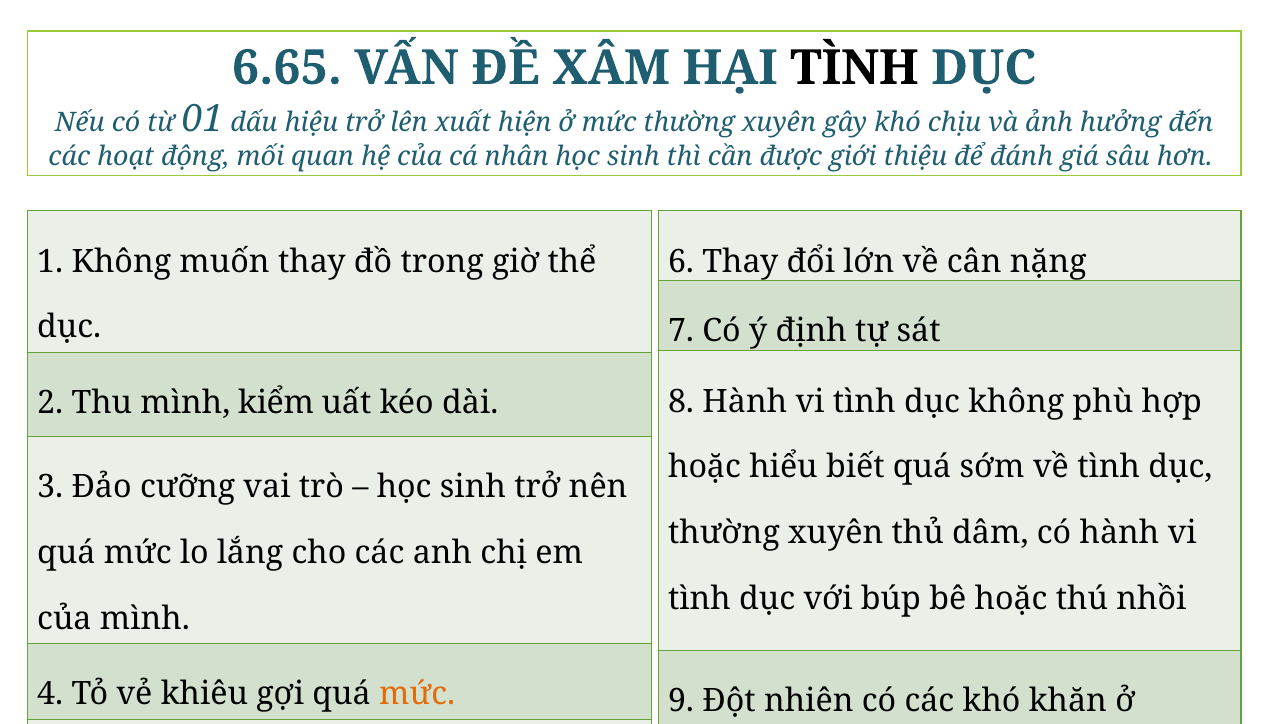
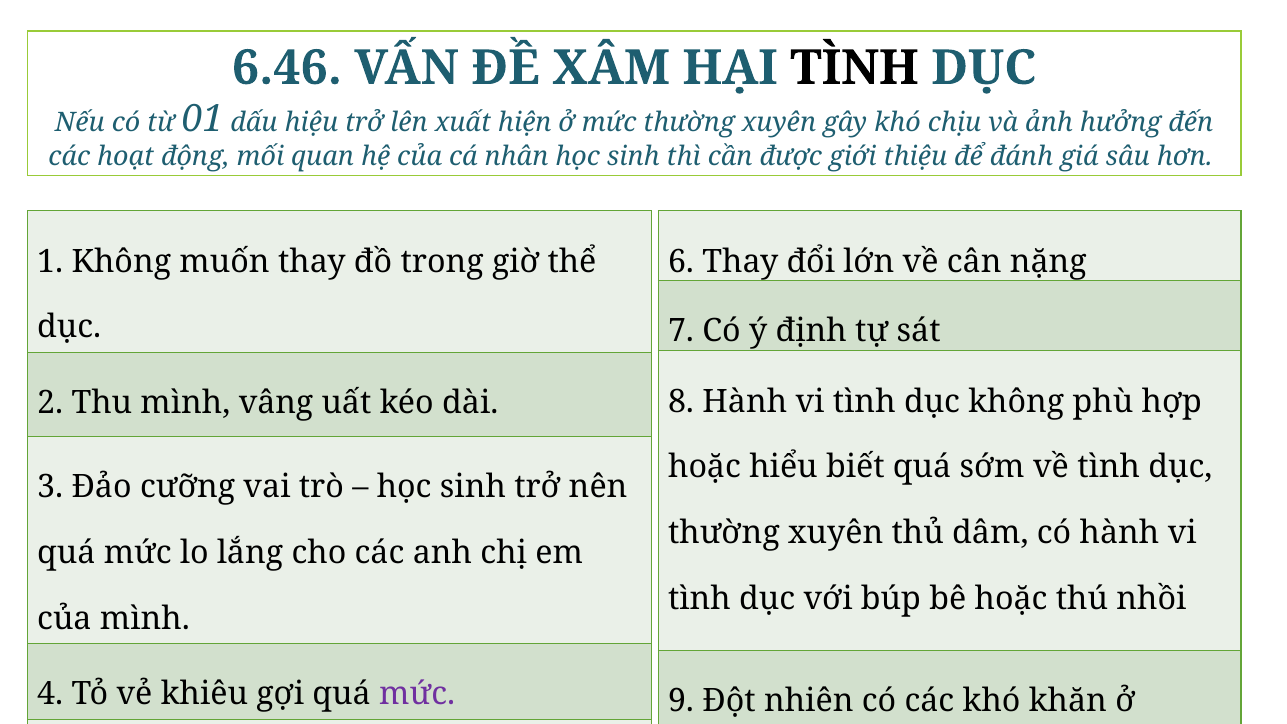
6.65: 6.65 -> 6.46 (287, 68)
kiểm: kiểm -> vâng (276, 403)
mức colour: orange -> purple (417, 694)
